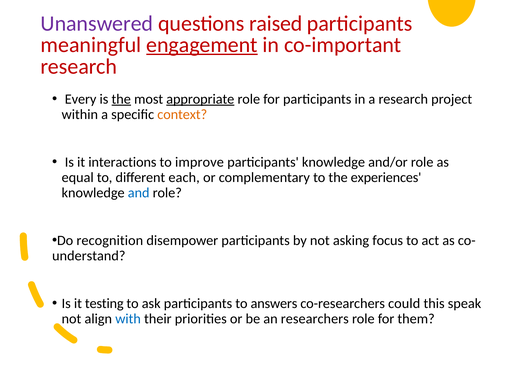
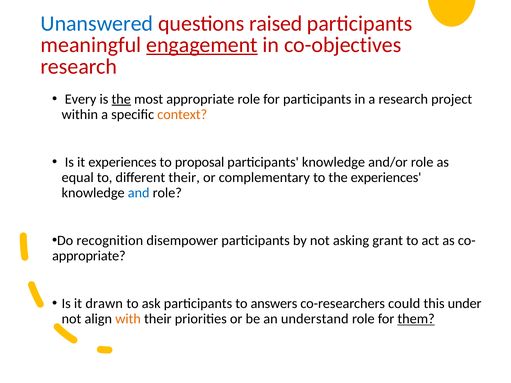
Unanswered colour: purple -> blue (97, 24)
co-important: co-important -> co-objectives (343, 45)
appropriate underline: present -> none (200, 99)
it interactions: interactions -> experiences (122, 162)
improve: improve -> proposal (200, 162)
different each: each -> their (184, 178)
focus: focus -> grant (388, 241)
understand: understand -> appropriate (89, 256)
testing: testing -> drawn (104, 304)
speak: speak -> under (465, 304)
with colour: blue -> orange (128, 319)
researchers: researchers -> understand (315, 319)
them underline: none -> present (416, 319)
